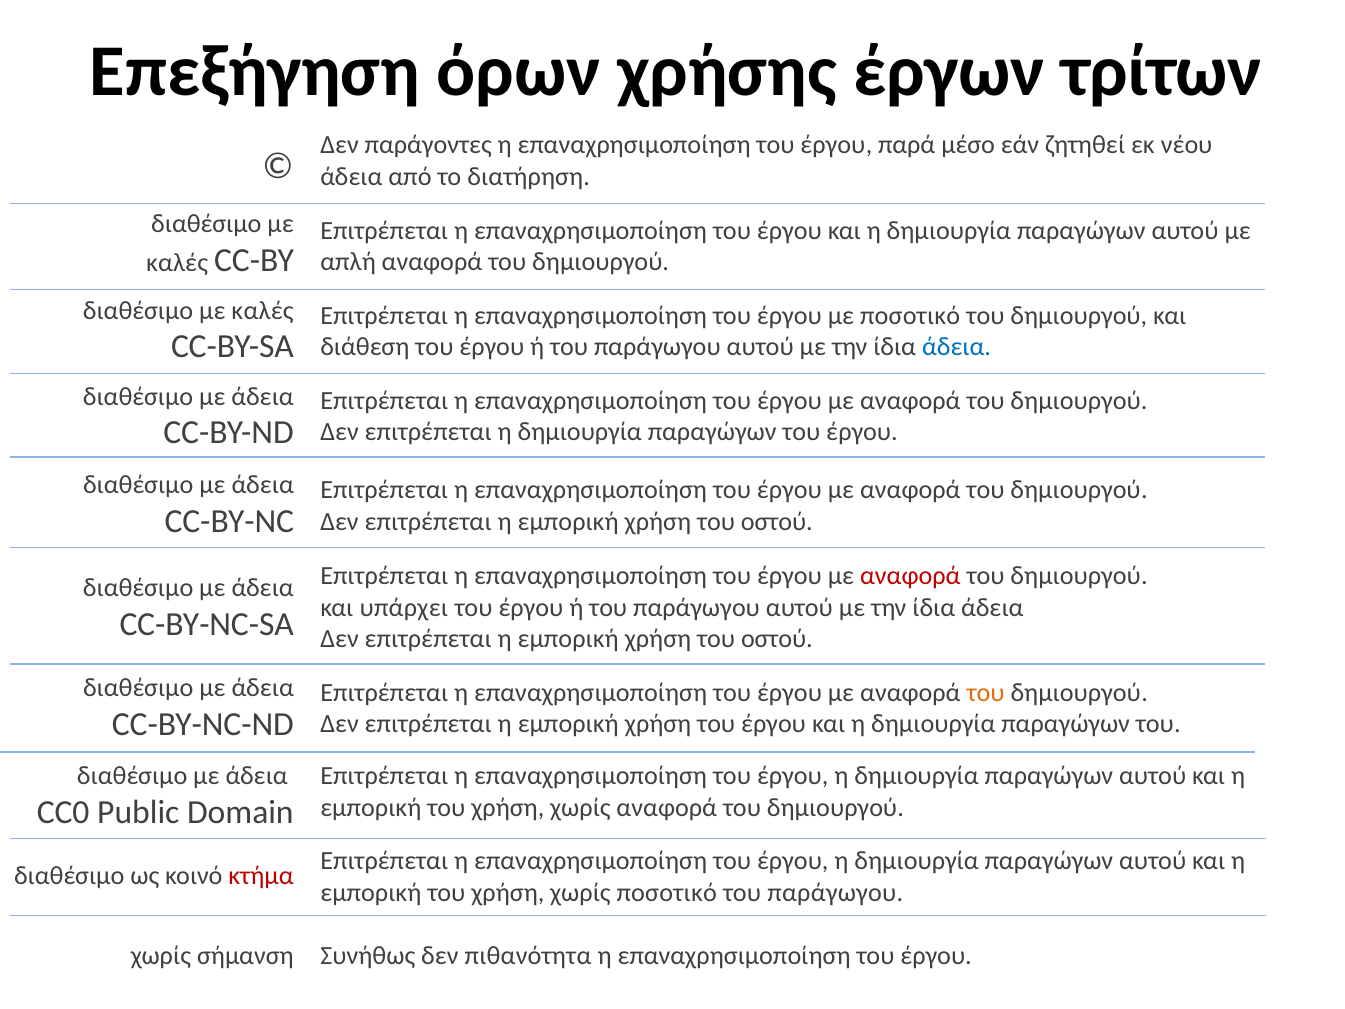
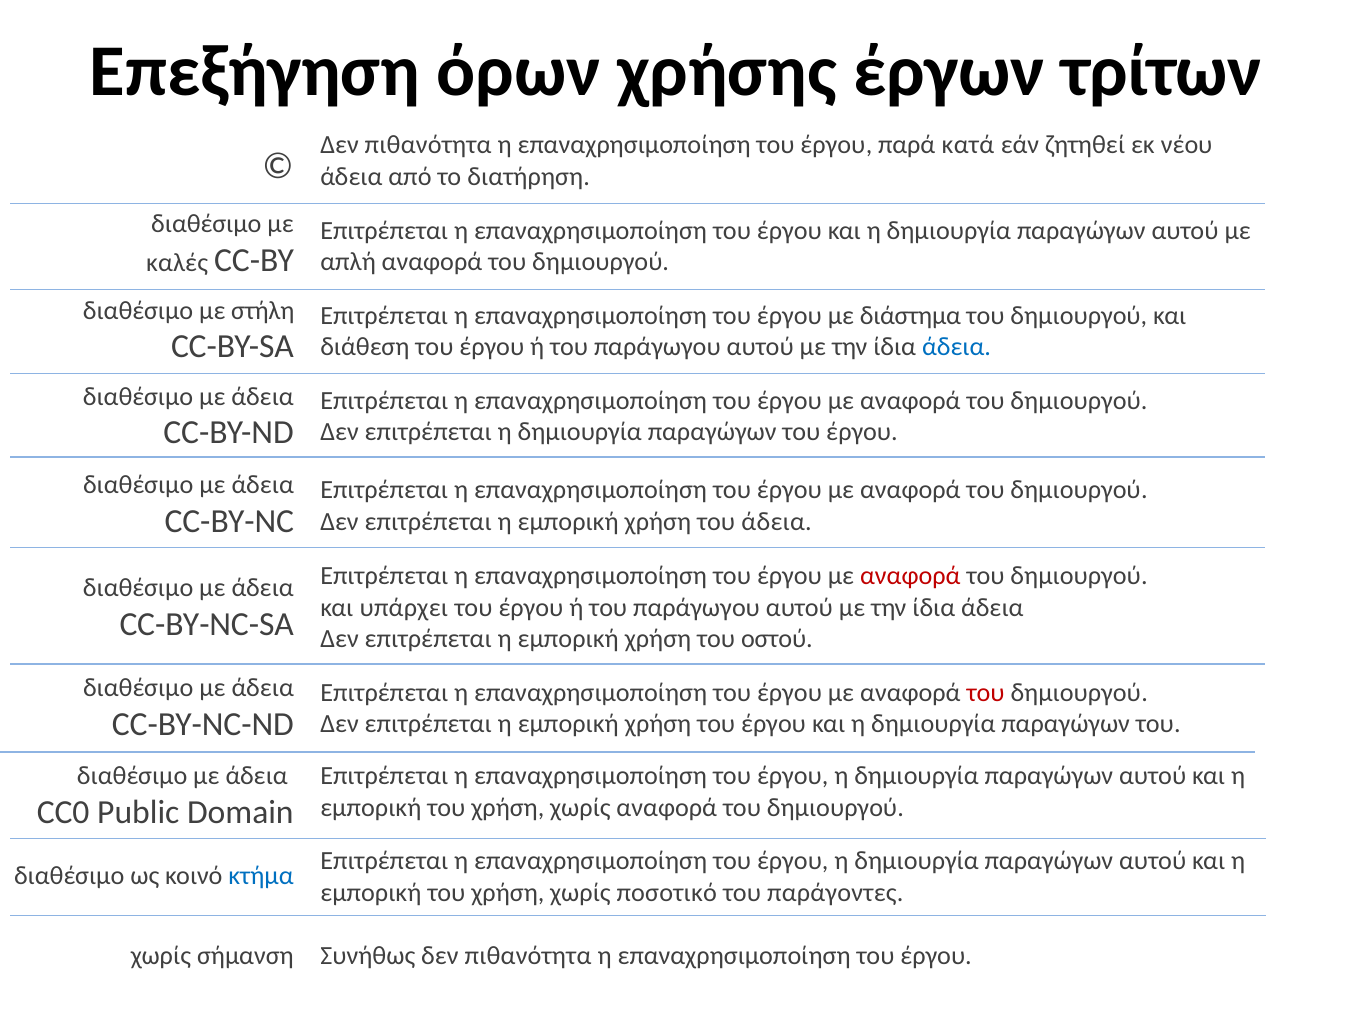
παράγοντες: παράγοντες -> πιθανότητα (428, 145)
μέσο: μέσο -> κατά (968, 145)
καλές: καλές -> στήλη (263, 310)
με ποσοτικό: ποσοτικό -> διάστημα (910, 315)
οστού: οστού -> άδεια (777, 521)
του colour: orange -> red (986, 693)
κτήμα colour: red -> blue (261, 876)
παράγωγου: παράγωγου -> παράγοντες (835, 892)
